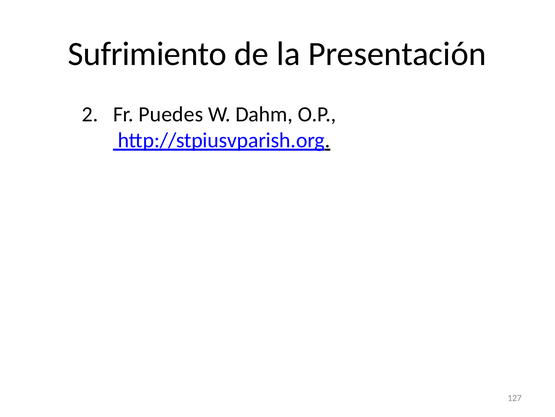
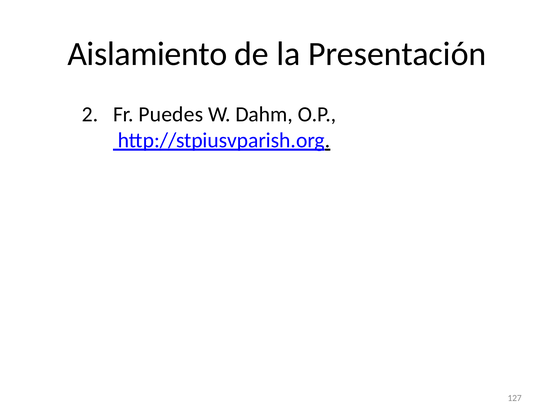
Sufrimiento: Sufrimiento -> Aislamiento (147, 54)
